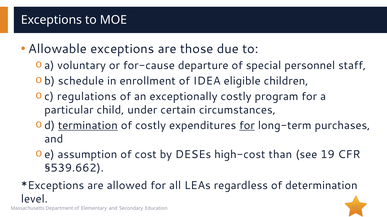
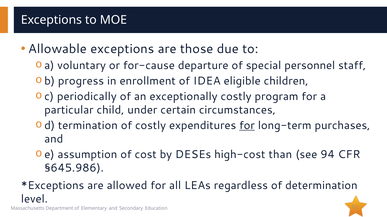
schedule: schedule -> progress (81, 81)
regulations: regulations -> periodically (87, 97)
termination underline: present -> none (88, 126)
19: 19 -> 94 (328, 155)
§539.662: §539.662 -> §645.986 (74, 168)
